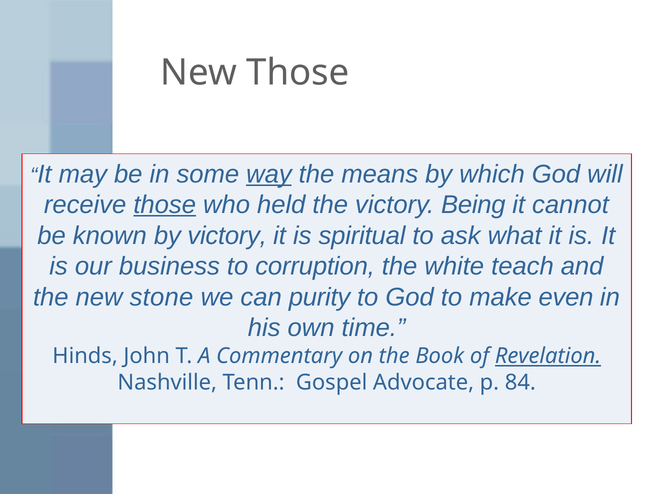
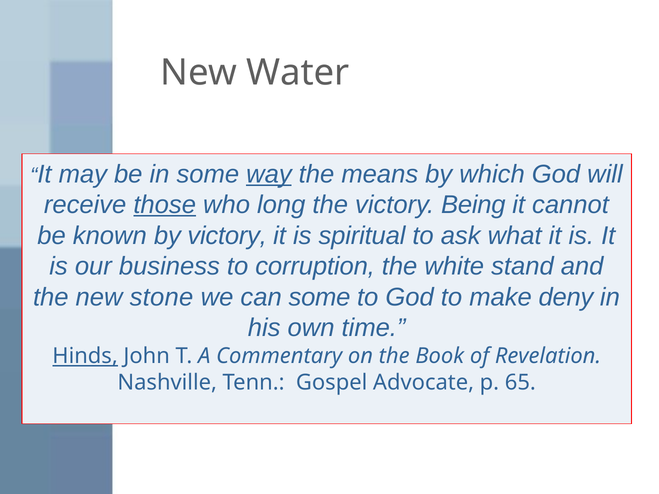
New Those: Those -> Water (298, 73)
held: held -> long (281, 205)
teach: teach -> stand (522, 266)
can purity: purity -> some (320, 297)
even: even -> deny (566, 297)
Hinds underline: none -> present (85, 356)
Revelation underline: present -> none (548, 356)
84: 84 -> 65 (520, 383)
